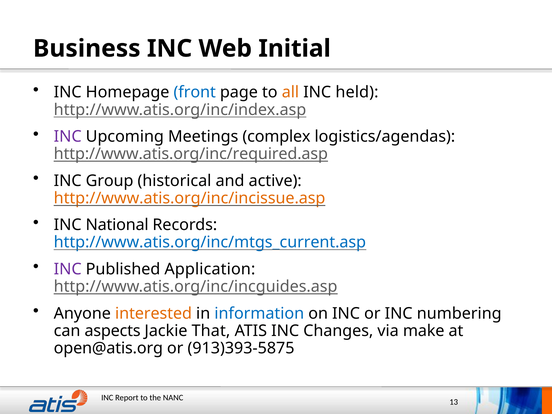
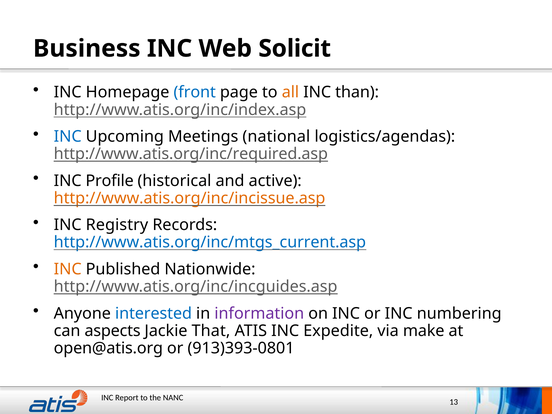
Initial: Initial -> Solicit (295, 49)
held: held -> than (357, 92)
INC colour: purple -> blue (68, 137)
complex: complex -> national (276, 137)
Group: Group -> Profile (110, 181)
National: National -> Registry (117, 225)
INC colour: purple -> orange (68, 269)
Application: Application -> Nationwide (210, 269)
interested colour: orange -> blue (154, 313)
information colour: blue -> purple (259, 313)
Changes: Changes -> Expedite (338, 331)
913)393-5875: 913)393-5875 -> 913)393-0801 (241, 348)
